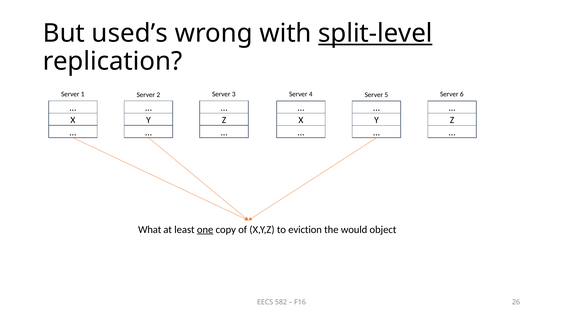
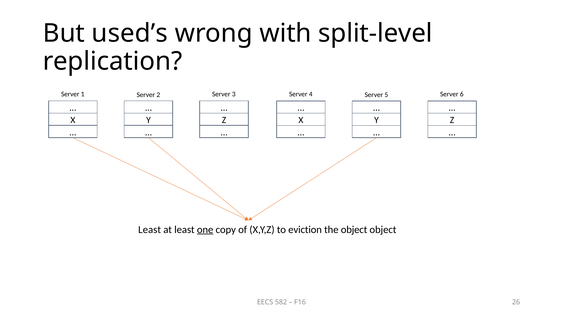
split-level underline: present -> none (375, 33)
What: What -> Least (150, 229)
the would: would -> object (354, 229)
